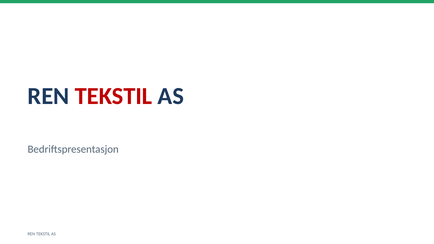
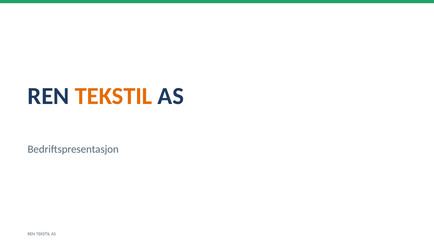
TEKSTIL colour: red -> orange (114, 96)
